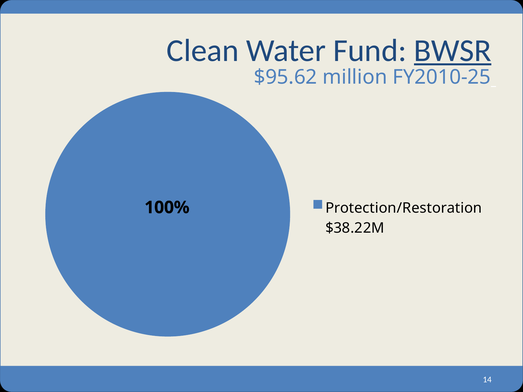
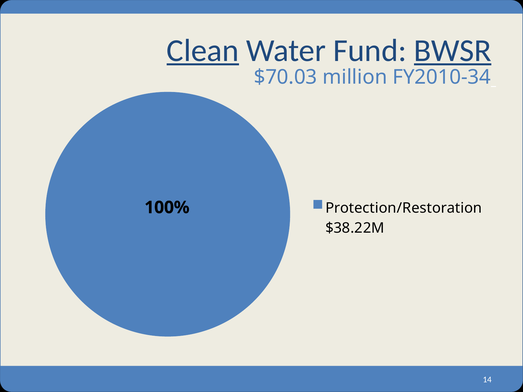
Clean underline: none -> present (203, 51)
$95.62: $95.62 -> $70.03 (286, 77)
FY2010-25: FY2010-25 -> FY2010-34 (442, 77)
